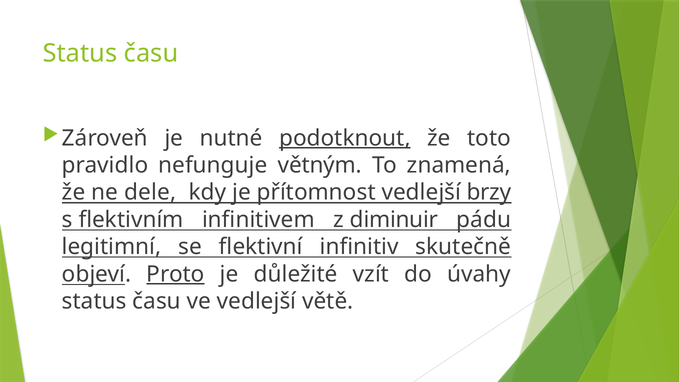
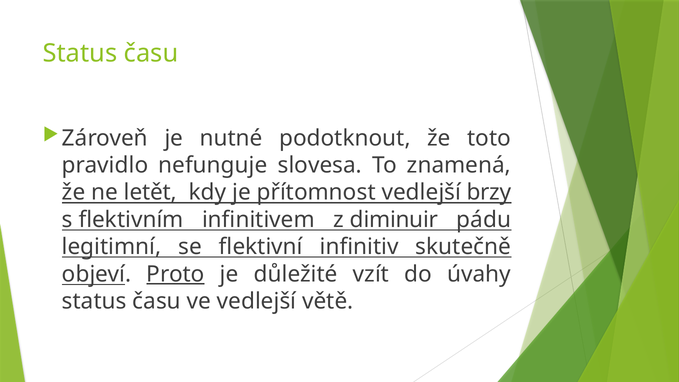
podotknout underline: present -> none (345, 138)
větným: větným -> slovesa (320, 165)
dele: dele -> letět (150, 192)
